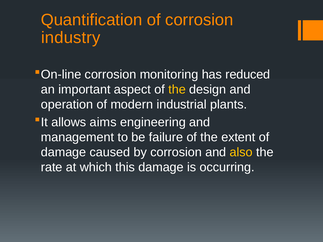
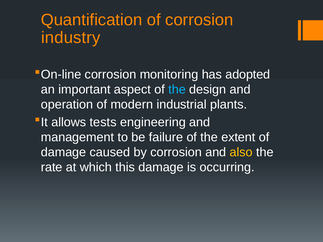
reduced: reduced -> adopted (248, 75)
the colour: yellow -> light blue (177, 90)
aims: aims -> tests (103, 122)
